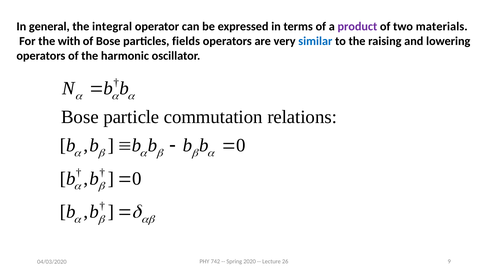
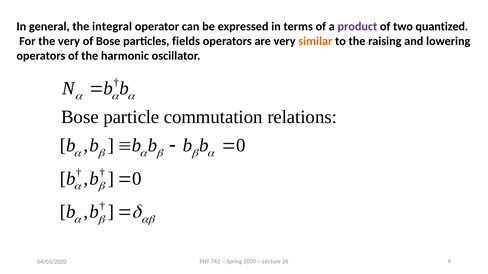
materials: materials -> quantized (442, 27)
the with: with -> very (69, 41)
similar colour: blue -> orange (315, 41)
